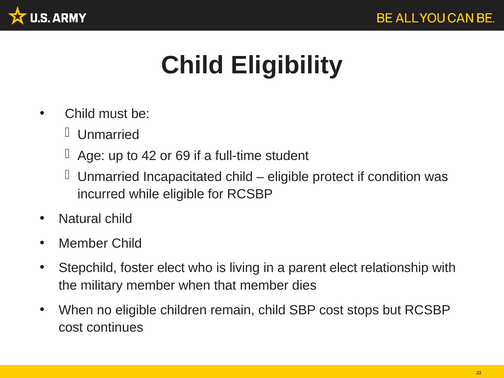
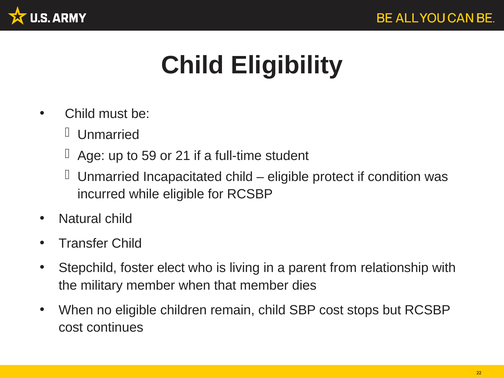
42: 42 -> 59 (149, 156)
69: 69 -> 21 (183, 156)
Member: Member -> Transfer (83, 243)
parent elect: elect -> from (343, 268)
